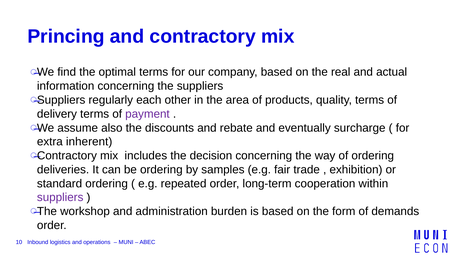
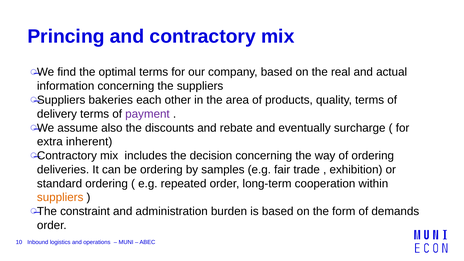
regularly: regularly -> bakeries (111, 100)
suppliers colour: purple -> orange (60, 197)
workshop: workshop -> constraint (85, 211)
